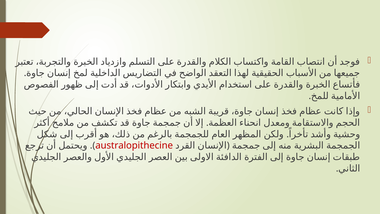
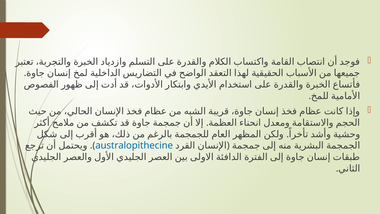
australopithecine colour: red -> blue (134, 145)
